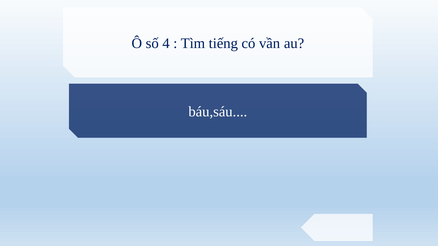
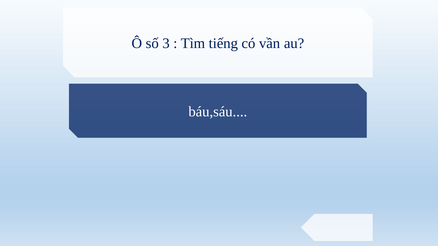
4: 4 -> 3 (166, 43)
